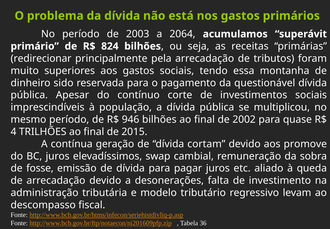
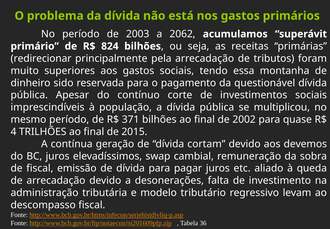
2064: 2064 -> 2062 (182, 34)
946: 946 -> 371 (131, 119)
promove: promove -> devemos (305, 144)
de fosse: fosse -> fiscal (40, 168)
